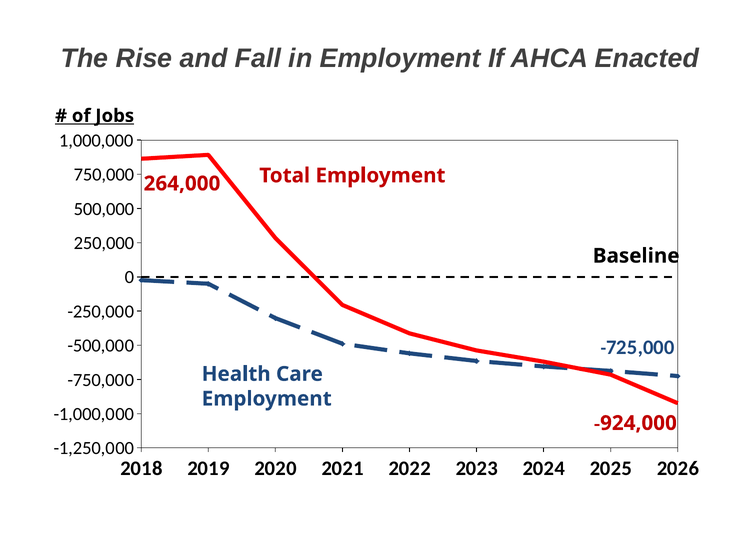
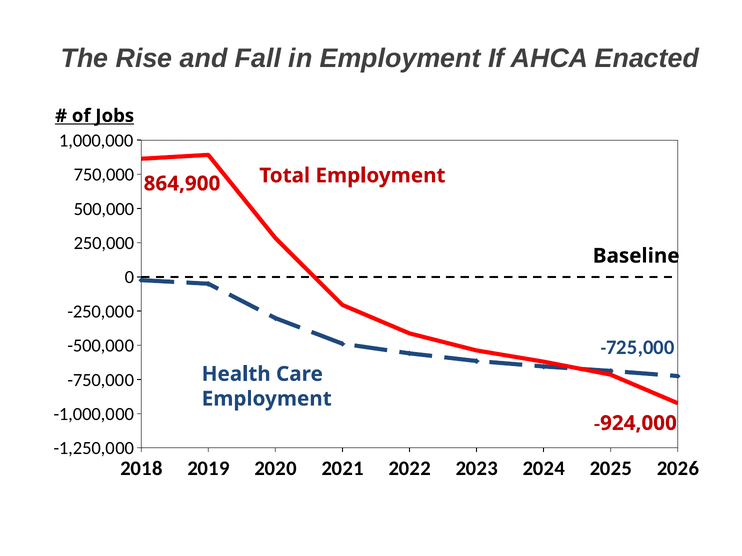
264,000: 264,000 -> 864,900 (182, 184)
